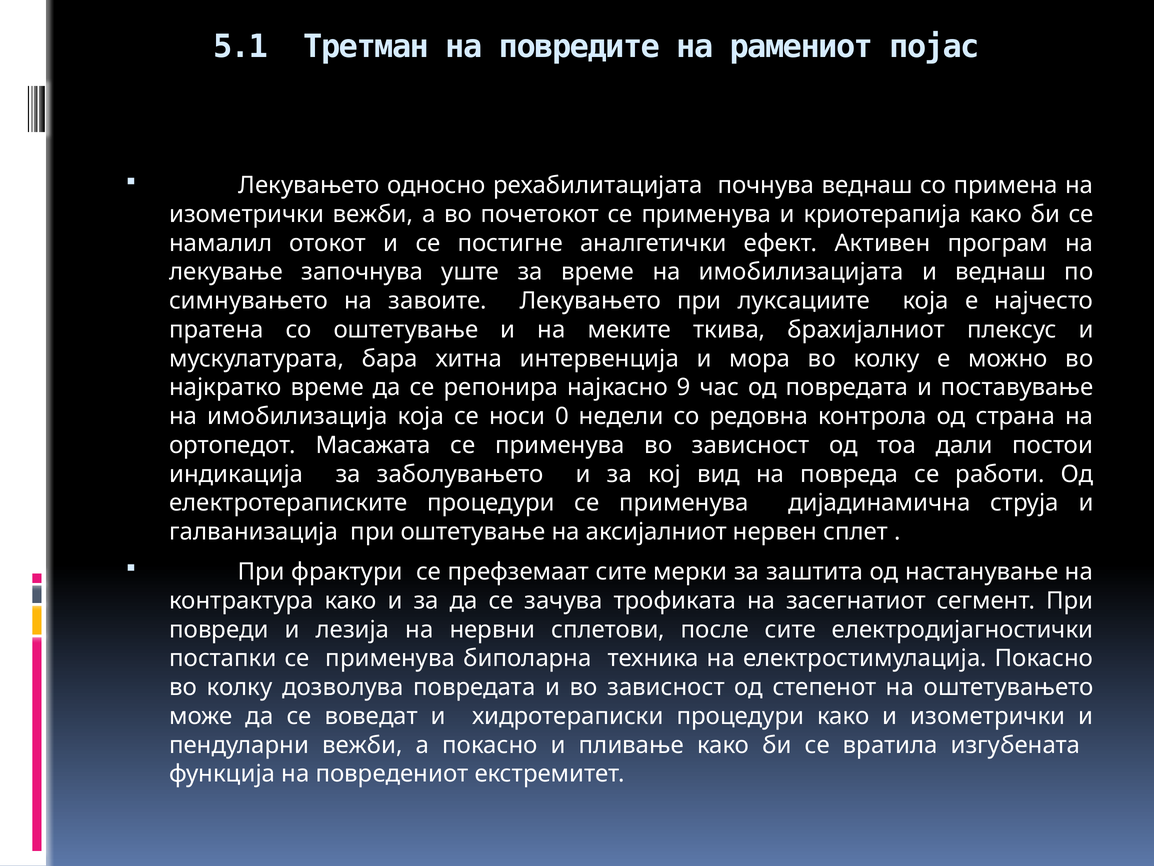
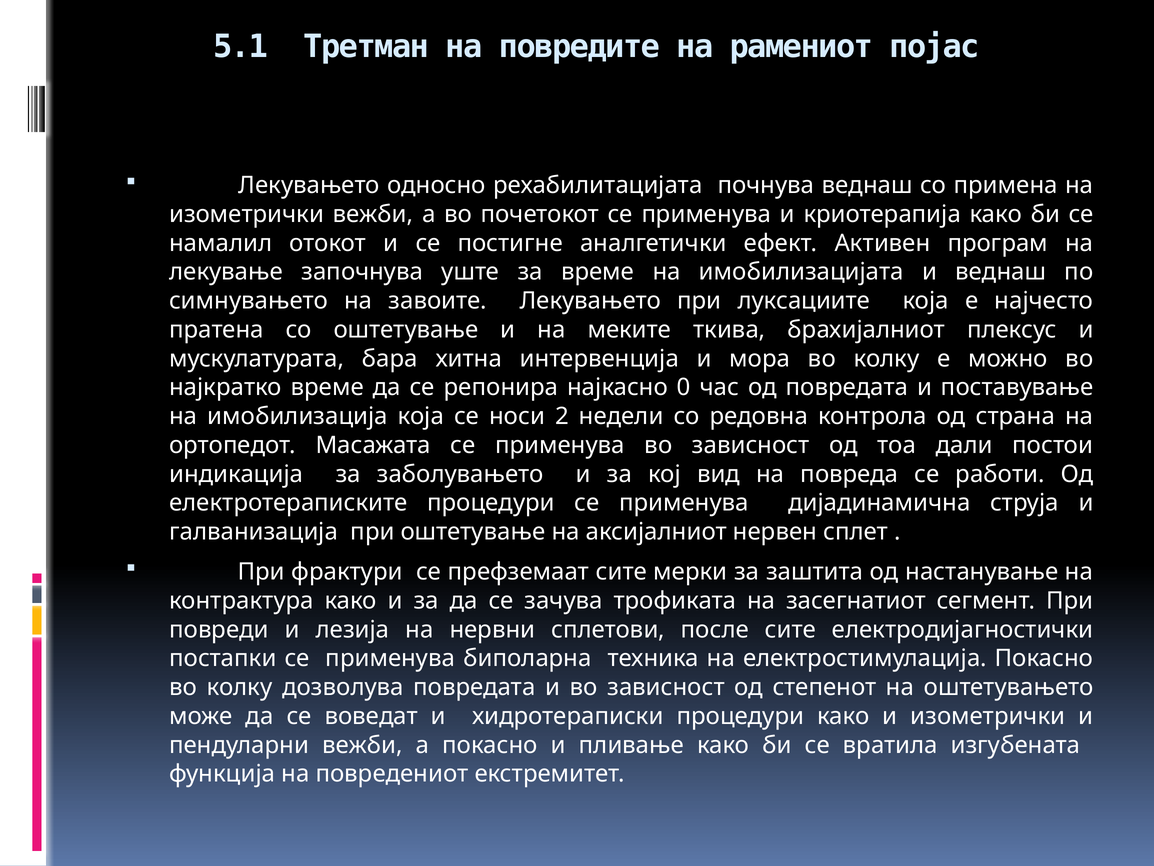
9: 9 -> 0 (684, 387)
0: 0 -> 2 (562, 416)
